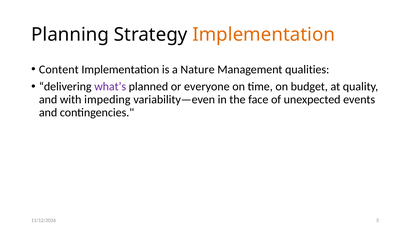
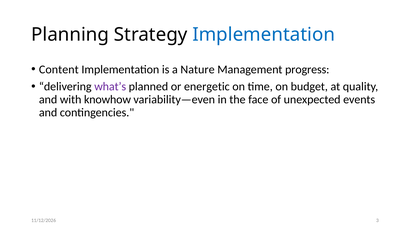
Implementation colour: orange -> blue (264, 34)
qualities: qualities -> progress (307, 69)
everyone: everyone -> energetic (207, 87)
impeding: impeding -> knowhow (107, 99)
